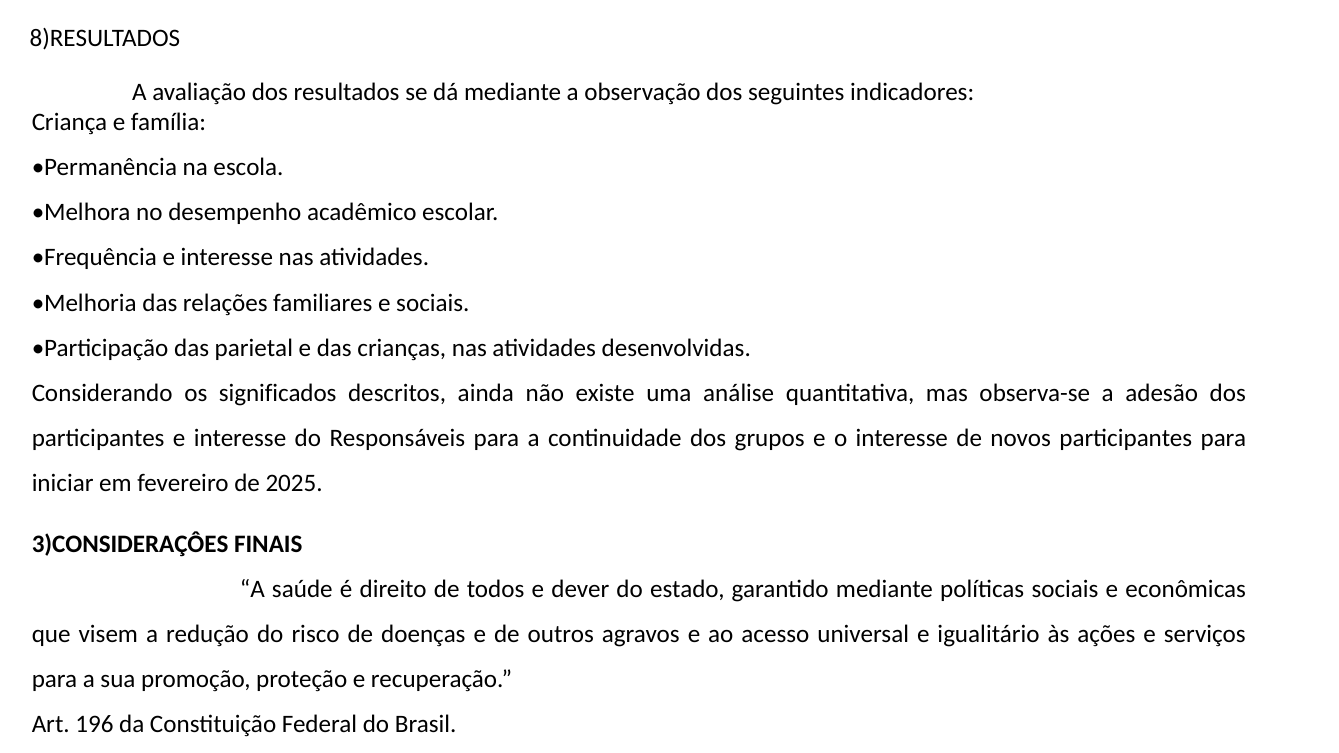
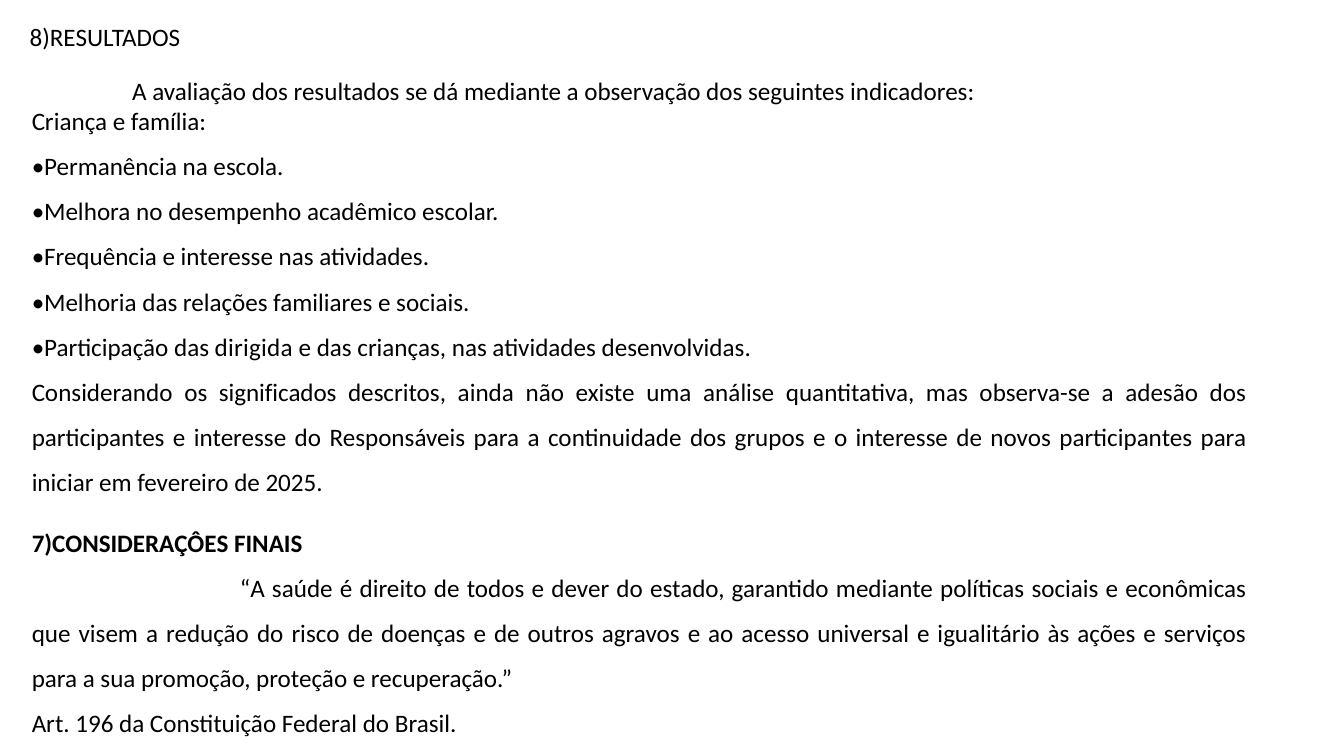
parietal: parietal -> dirigida (254, 348)
3)CONSIDERAÇÔES: 3)CONSIDERAÇÔES -> 7)CONSIDERAÇÔES (130, 544)
